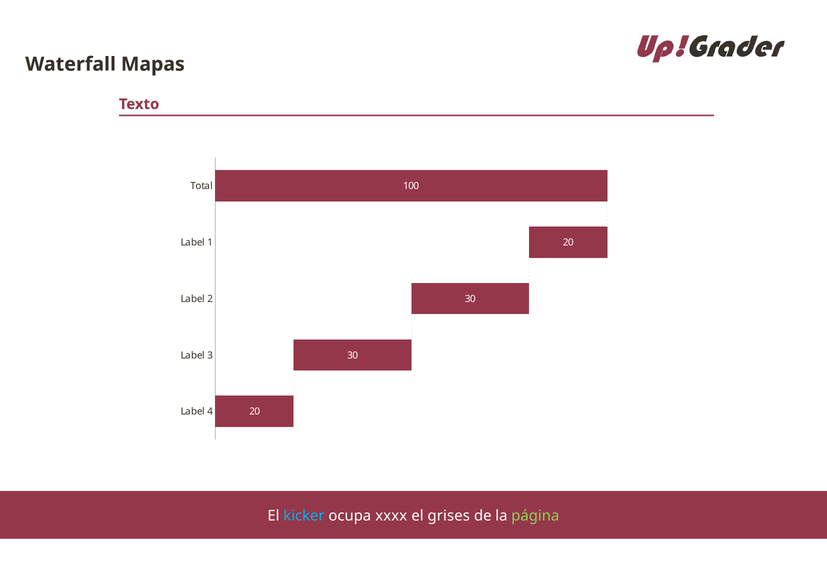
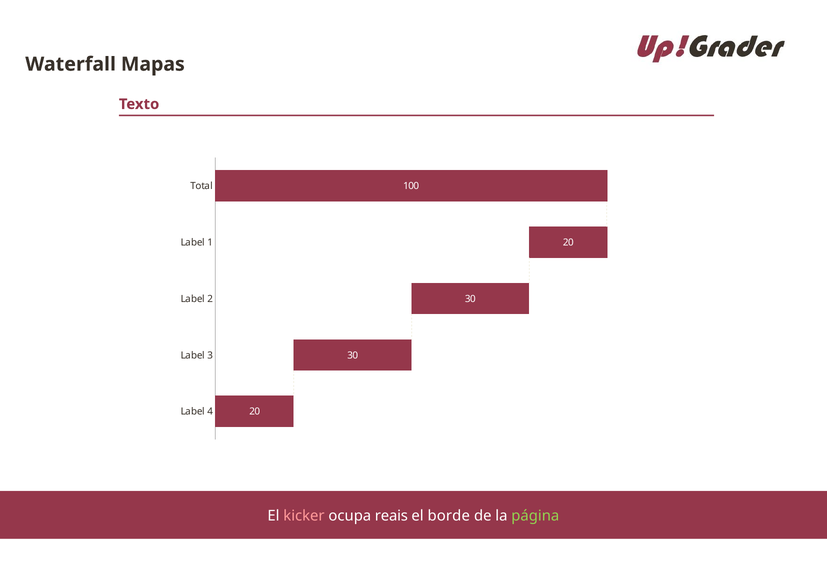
kicker colour: light blue -> pink (304, 516)
xxxx: xxxx -> reais (391, 516)
grises: grises -> borde (449, 516)
